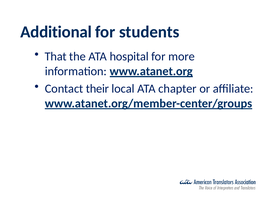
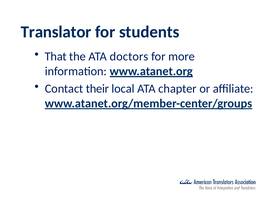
Additional: Additional -> Translator (56, 32)
hospital: hospital -> doctors (129, 57)
